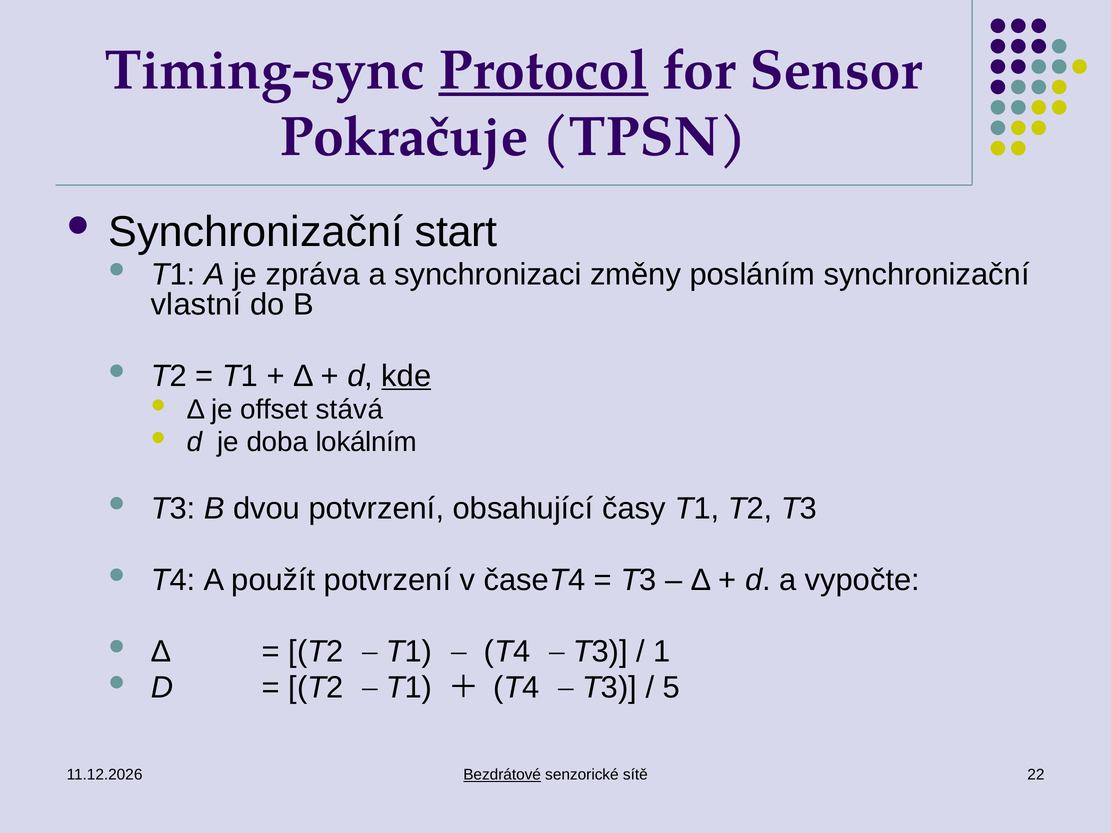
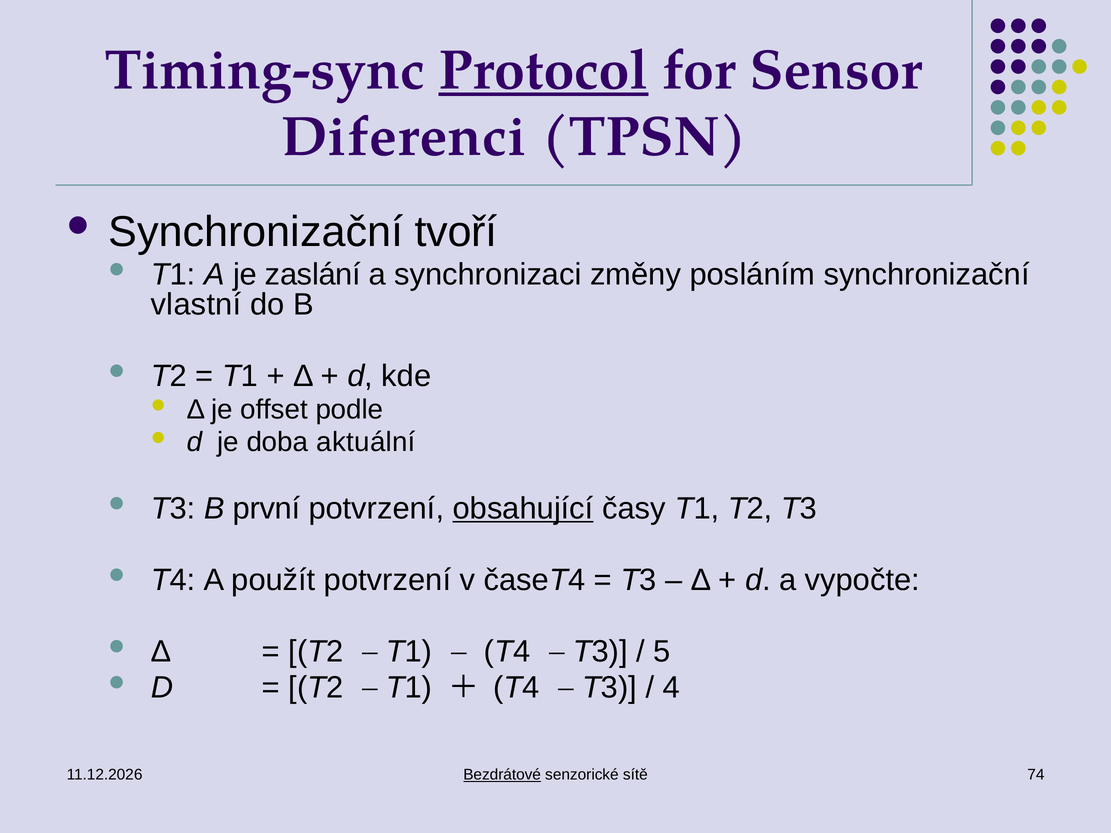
Pokračuje: Pokračuje -> Diferenci (404, 137)
start: start -> tvoří (456, 232)
zpráva: zpráva -> zaslání (313, 275)
kde underline: present -> none (406, 376)
stává: stává -> podle (349, 410)
lokálním: lokálním -> aktuální (366, 442)
dvou: dvou -> první (267, 509)
obsahující underline: none -> present (523, 509)
1: 1 -> 5 (662, 652)
5: 5 -> 4 (671, 688)
22: 22 -> 74 (1036, 775)
